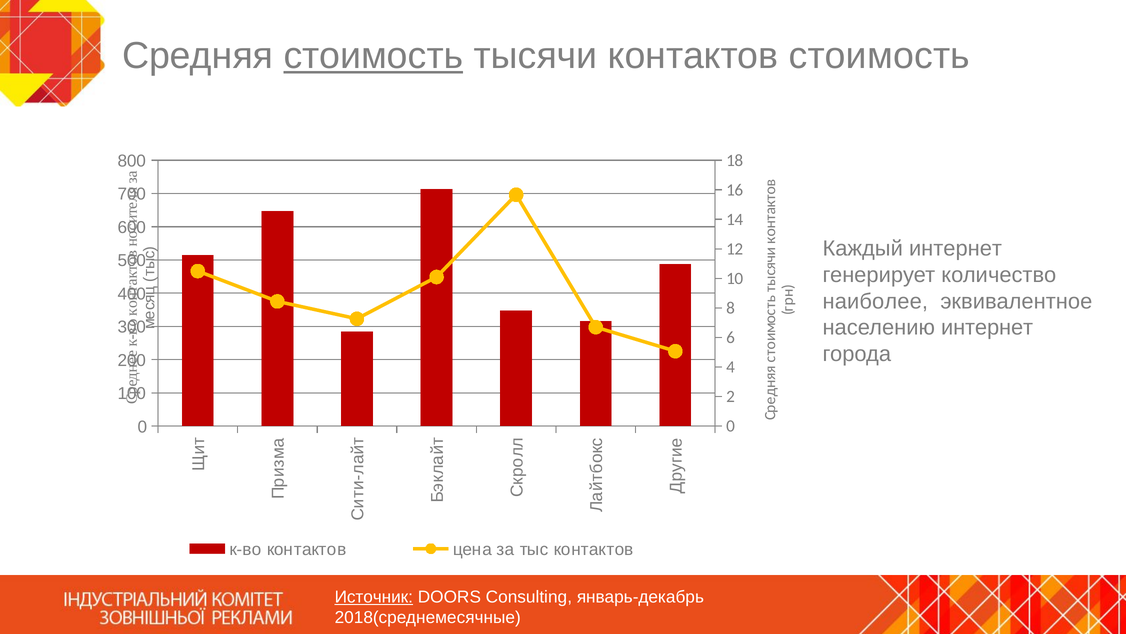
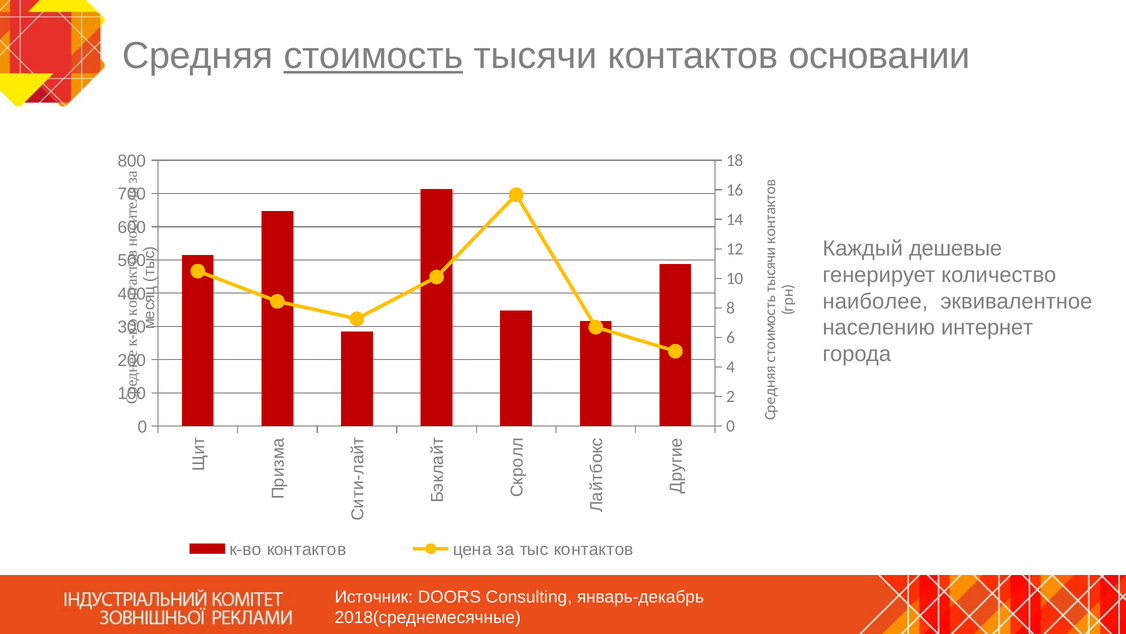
контактов стоимость: стоимость -> основании (880, 56)
Каждый интернет: интернет -> дешевые (956, 248)
Источник underline: present -> none (374, 597)
